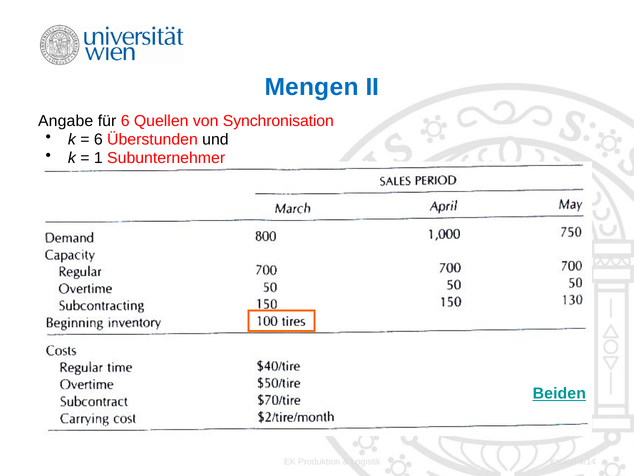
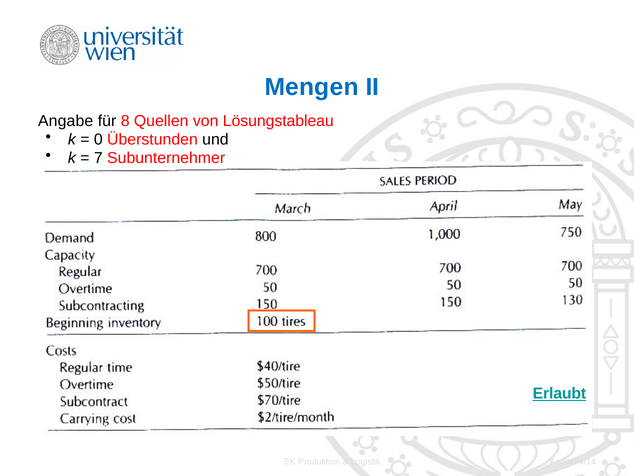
für 6: 6 -> 8 (125, 121)
Synchronisation: Synchronisation -> Lösungstableau (278, 121)
6: 6 -> 0 (98, 139)
1: 1 -> 7 (98, 158)
Beiden: Beiden -> Erlaubt (559, 393)
